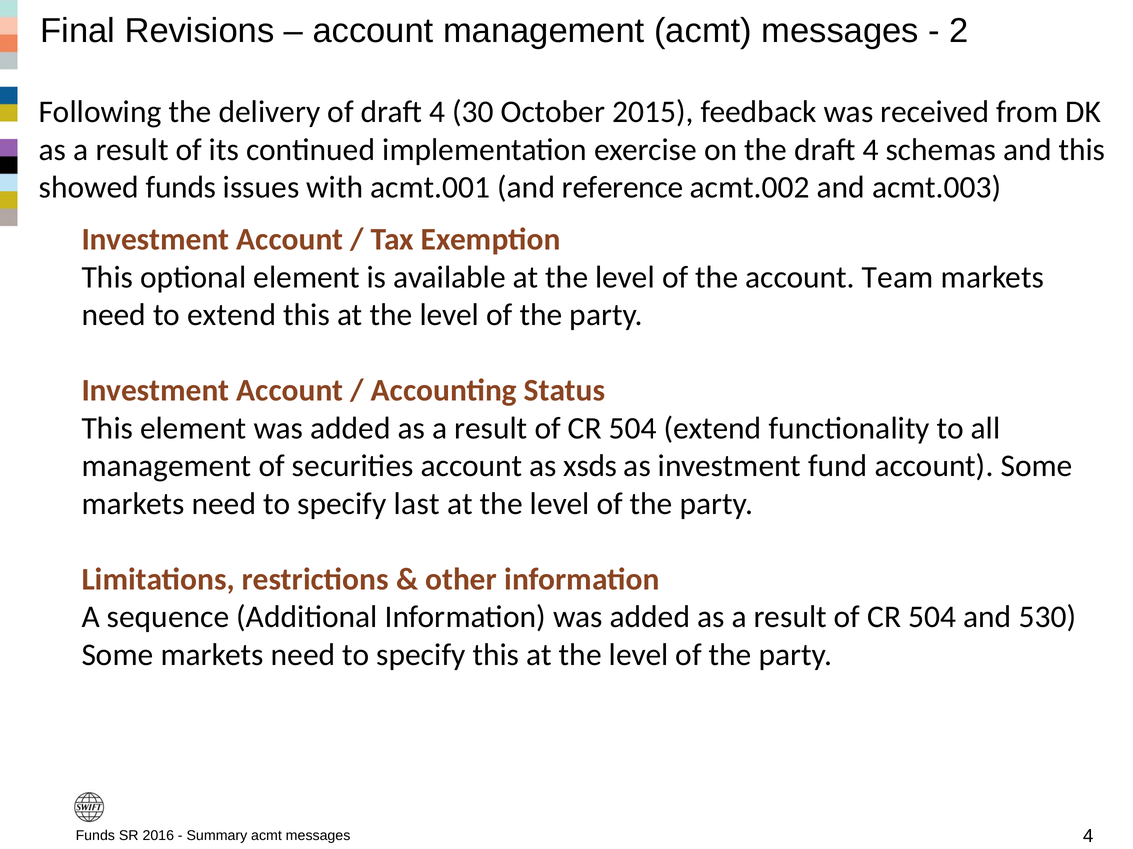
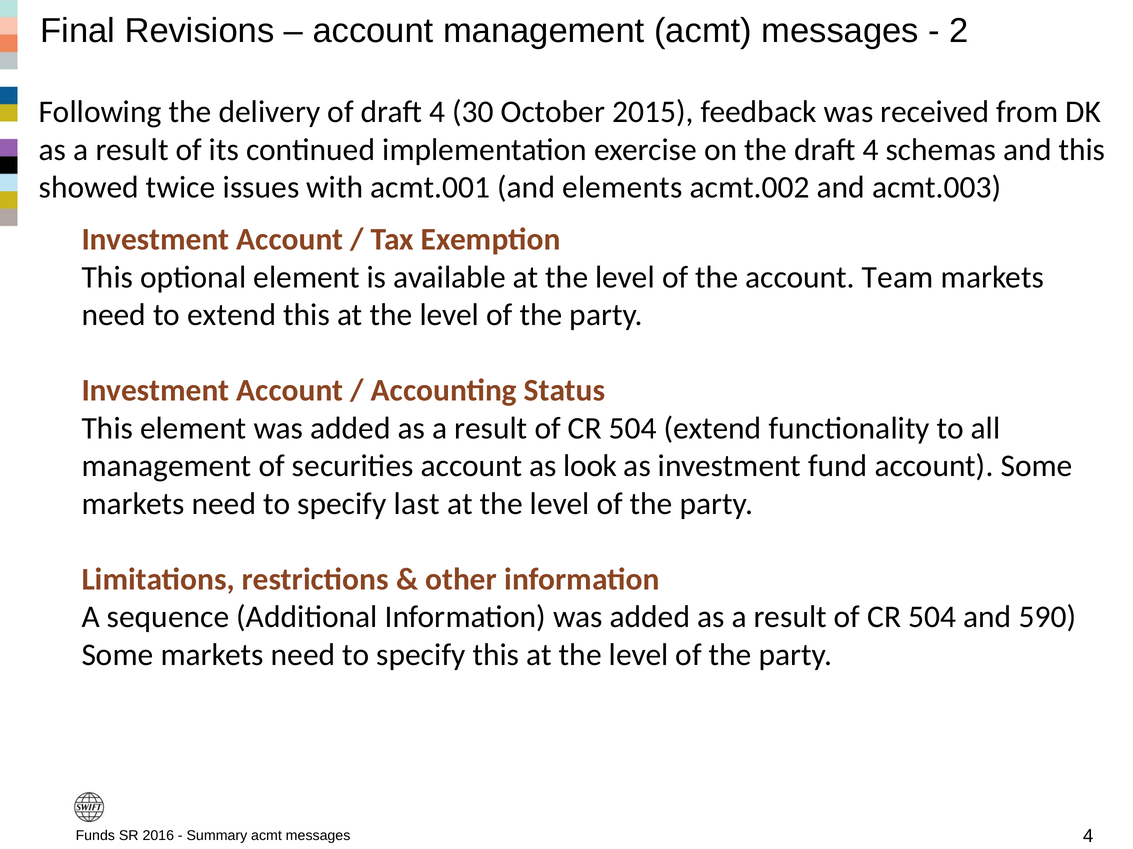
showed funds: funds -> twice (181, 188)
reference: reference -> elements (622, 188)
xsds: xsds -> look (590, 466)
530: 530 -> 590 (1047, 618)
